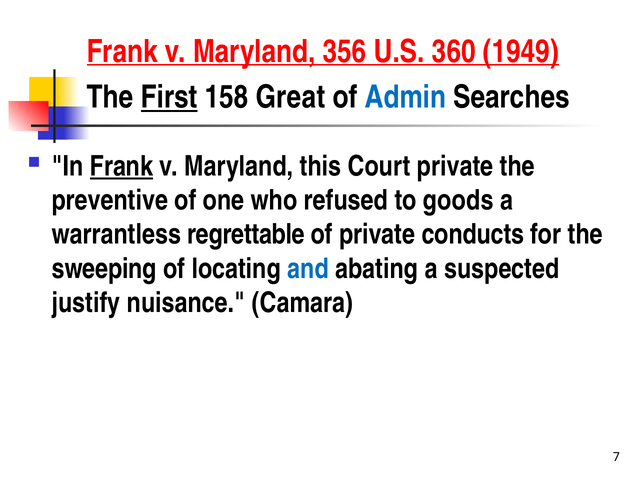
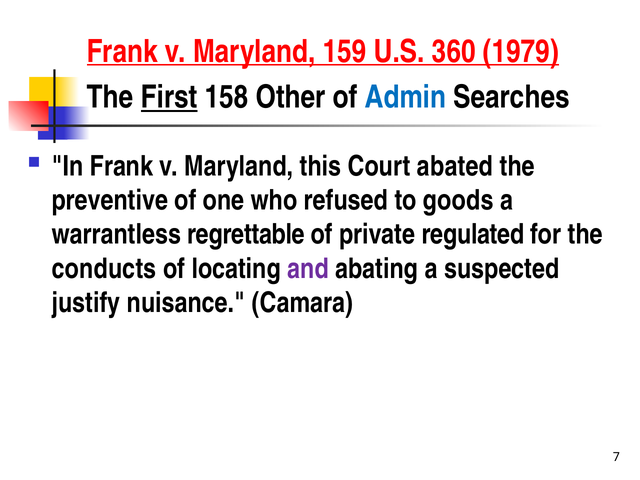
356: 356 -> 159 (345, 52)
1949: 1949 -> 1979 (521, 52)
Great: Great -> Other (291, 97)
Frank underline: present -> none (122, 166)
Court private: private -> abated (455, 166)
conducts: conducts -> regulated (473, 235)
sweeping: sweeping -> conducts (104, 269)
and colour: blue -> purple (308, 269)
